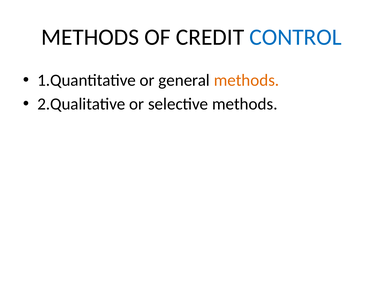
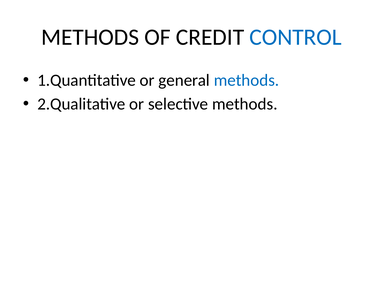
methods colour: orange -> blue (247, 80)
